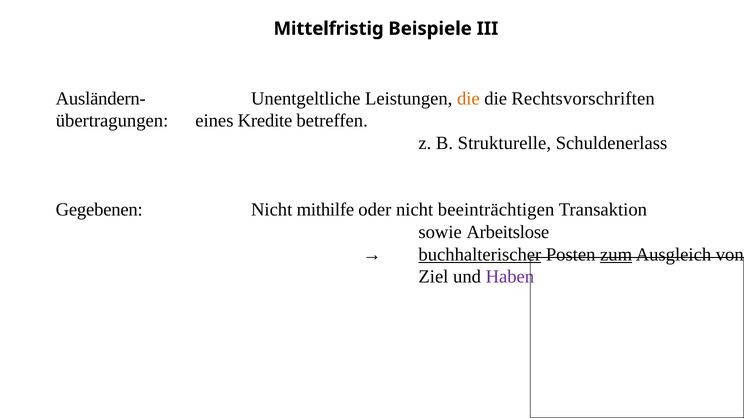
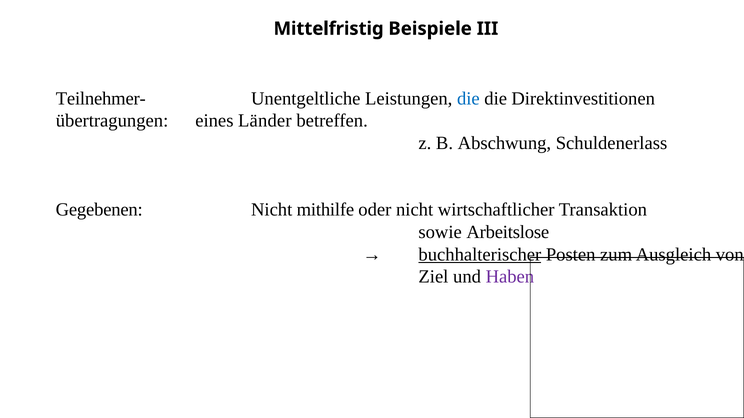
Ausländern-: Ausländern- -> Teilnehmer- (101, 99)
die colour: orange -> blue (468, 99)
Rechtsvorschriften: Rechtsvorschriften -> Direktinvestitionen (583, 99)
Kredite: Kredite -> Länder (265, 121)
Strukturelle: Strukturelle -> Abschwung (504, 143)
beeinträchtigen: beeinträchtigen -> wirtschaftlicher (496, 210)
zum underline: present -> none (616, 255)
